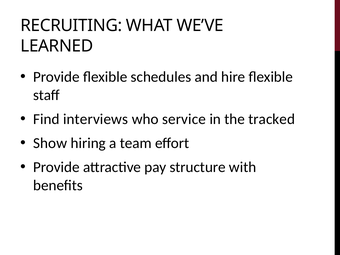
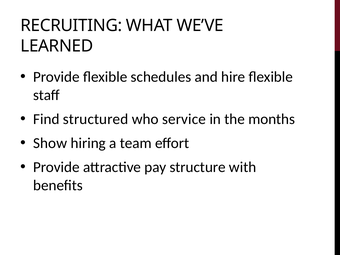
interviews: interviews -> structured (96, 119)
tracked: tracked -> months (272, 119)
